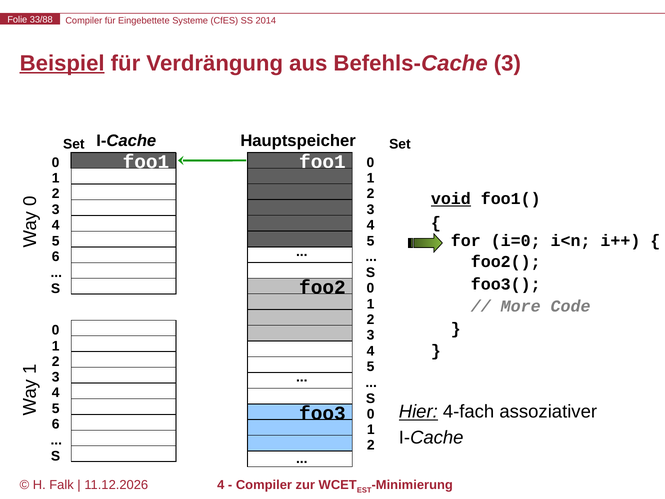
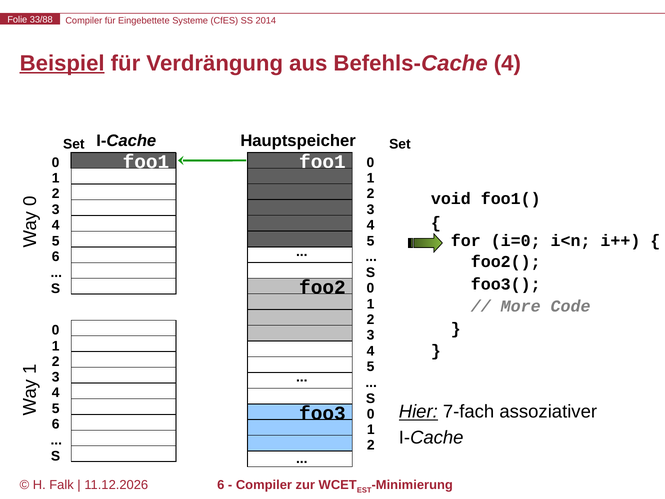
Befehls-Cache 3: 3 -> 4 (507, 63)
void underline: present -> none (451, 199)
4-fach: 4-fach -> 7-fach (469, 412)
4: 4 -> 6 (221, 485)
